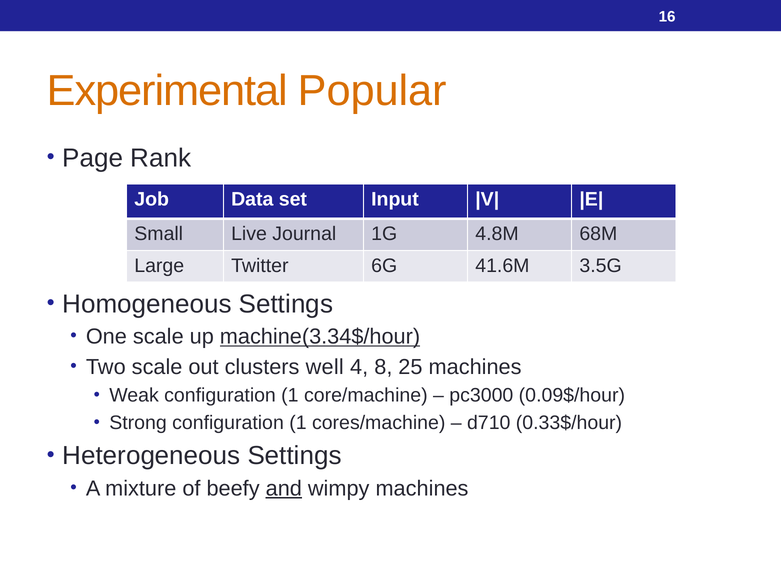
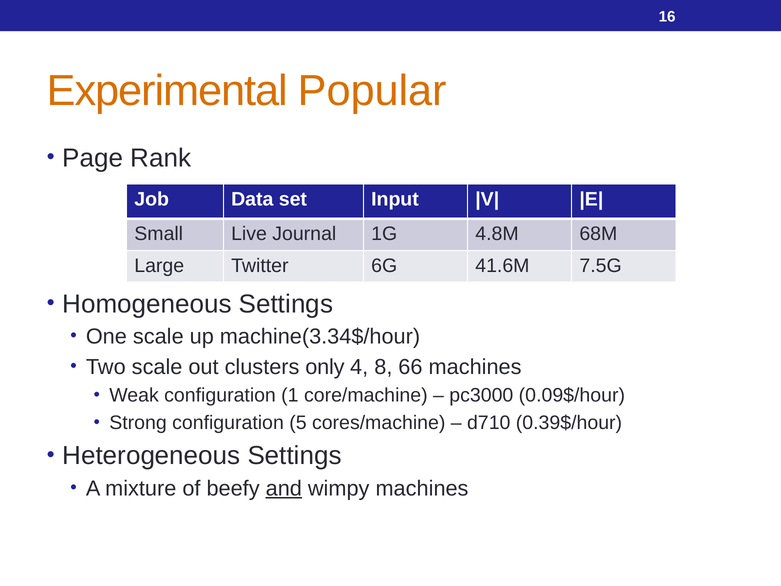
3.5G: 3.5G -> 7.5G (601, 266)
machine(3.34$/hour underline: present -> none (320, 336)
well: well -> only (325, 367)
25: 25 -> 66 (410, 367)
Strong configuration 1: 1 -> 5 (298, 423)
0.33$/hour: 0.33$/hour -> 0.39$/hour (569, 423)
